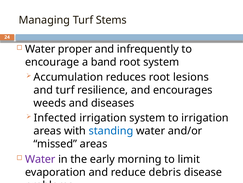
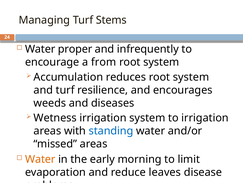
band: band -> from (104, 62)
reduces root lesions: lesions -> system (191, 77)
Infected: Infected -> Wetness (55, 117)
Water colour: purple -> orange (40, 159)
debris: debris -> leaves (165, 172)
